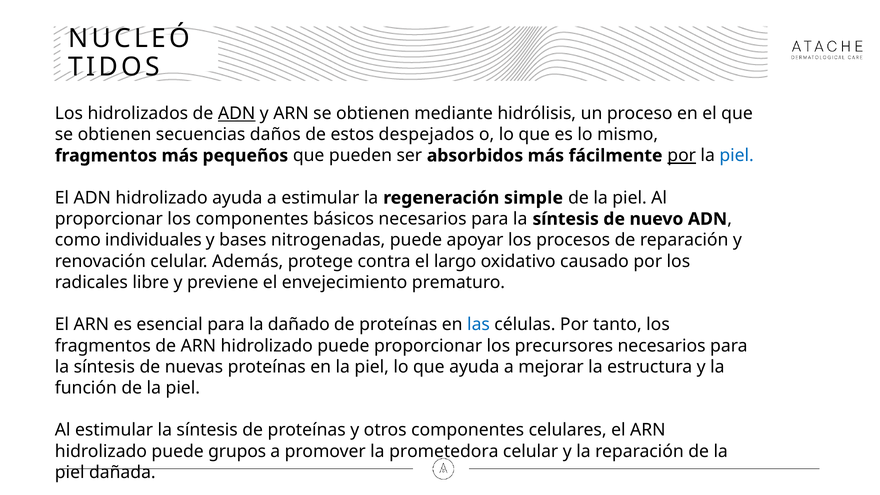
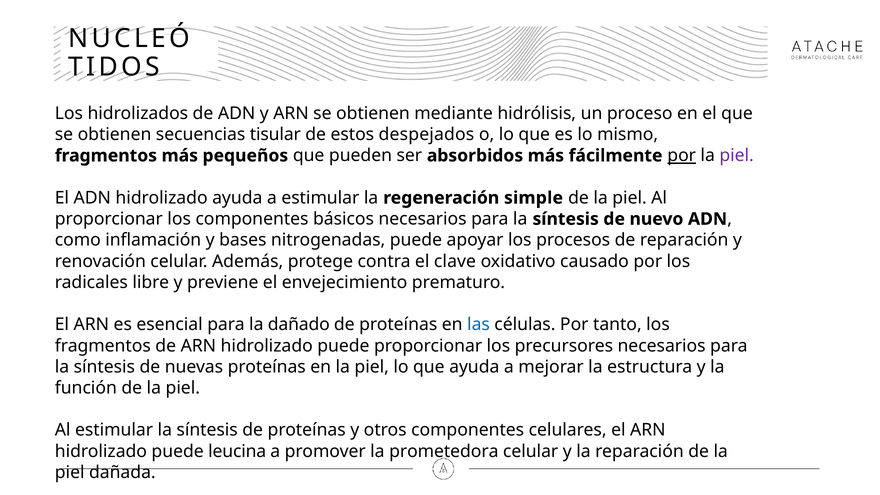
ADN underline: present -> none (237, 113)
daños: daños -> tisular (275, 135)
piel colour: blue -> purple (737, 156)
individuales: individuales -> inflamación (153, 240)
largo: largo -> clave (455, 261)
grupos: grupos -> leucina (237, 451)
